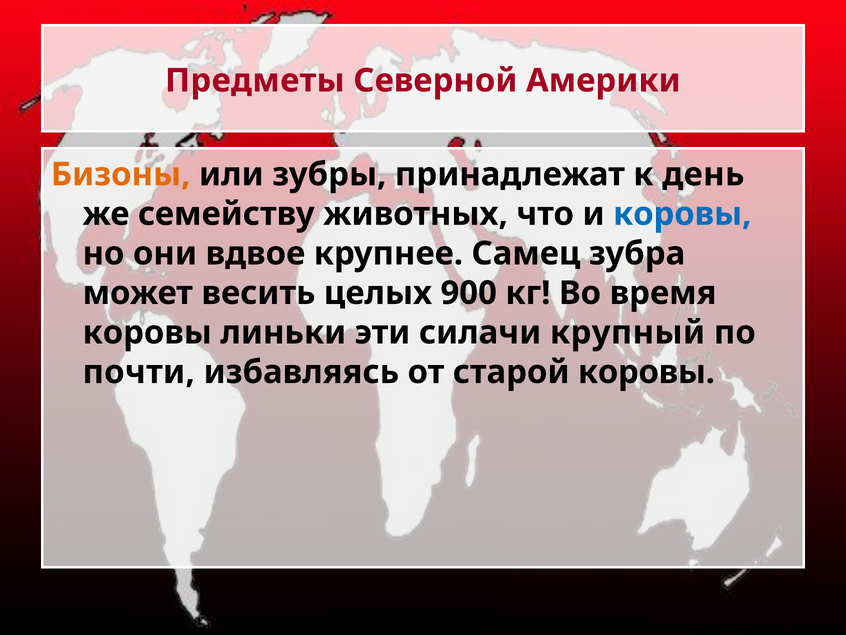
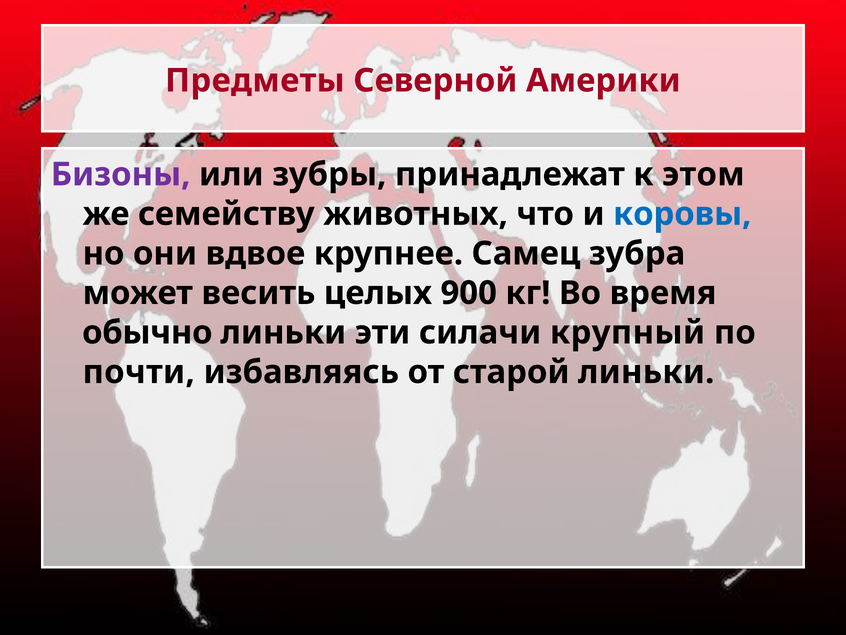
Бизоны colour: orange -> purple (121, 174)
день: день -> этом (703, 174)
коровы: коровы -> обычно (147, 332)
старой коровы: коровы -> линьки (646, 372)
